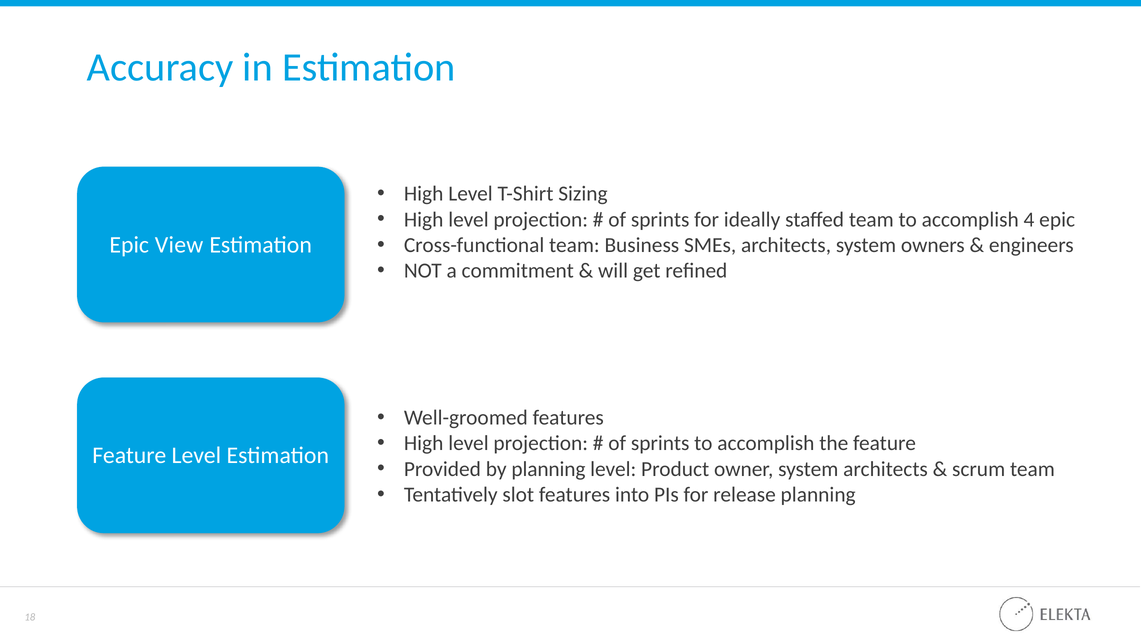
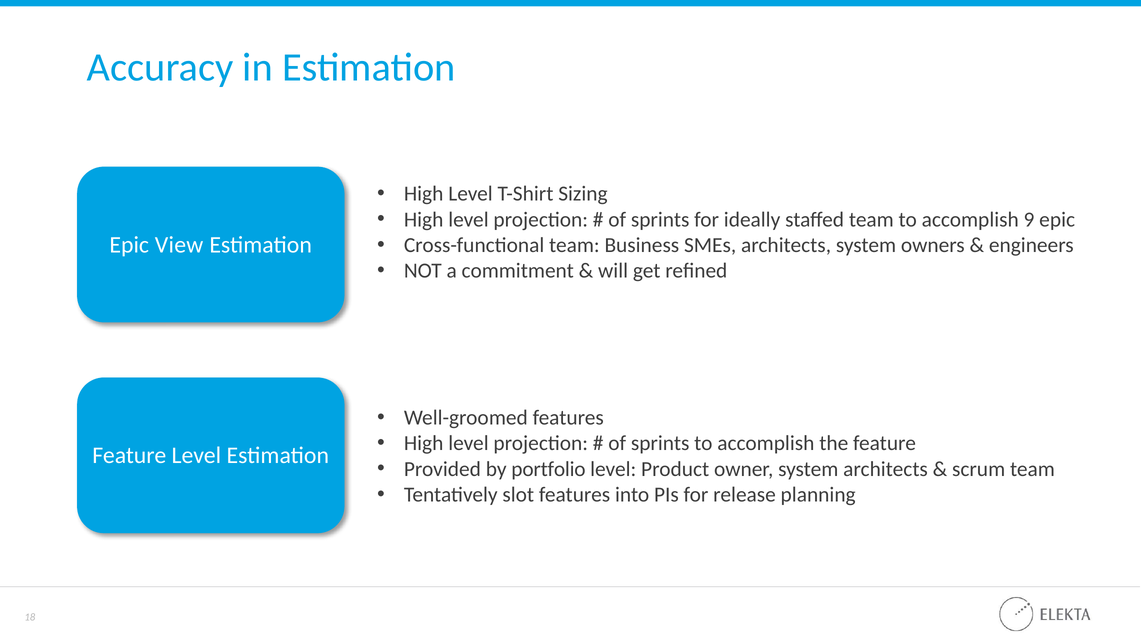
4: 4 -> 9 (1029, 220)
by planning: planning -> portfolio (548, 469)
